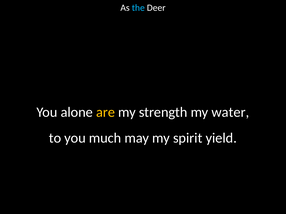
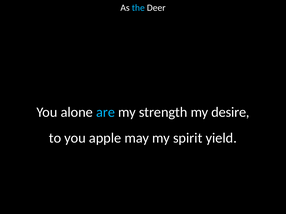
are colour: yellow -> light blue (106, 113)
water: water -> desire (230, 113)
much: much -> apple (105, 138)
